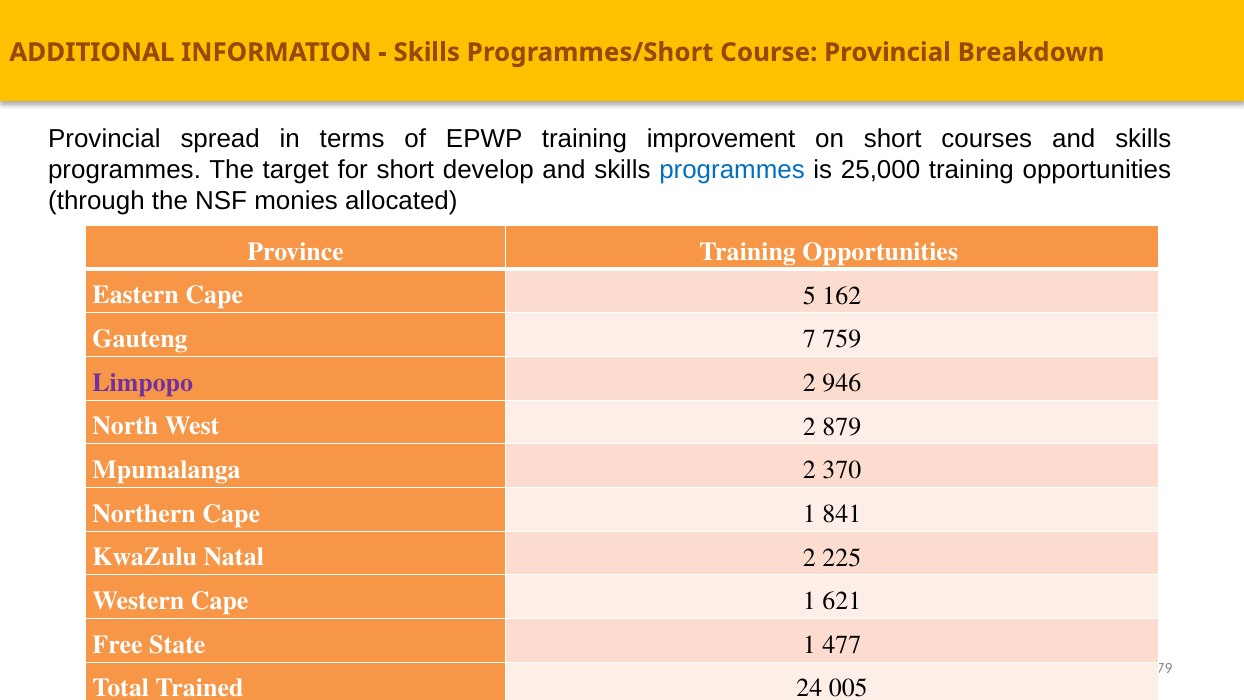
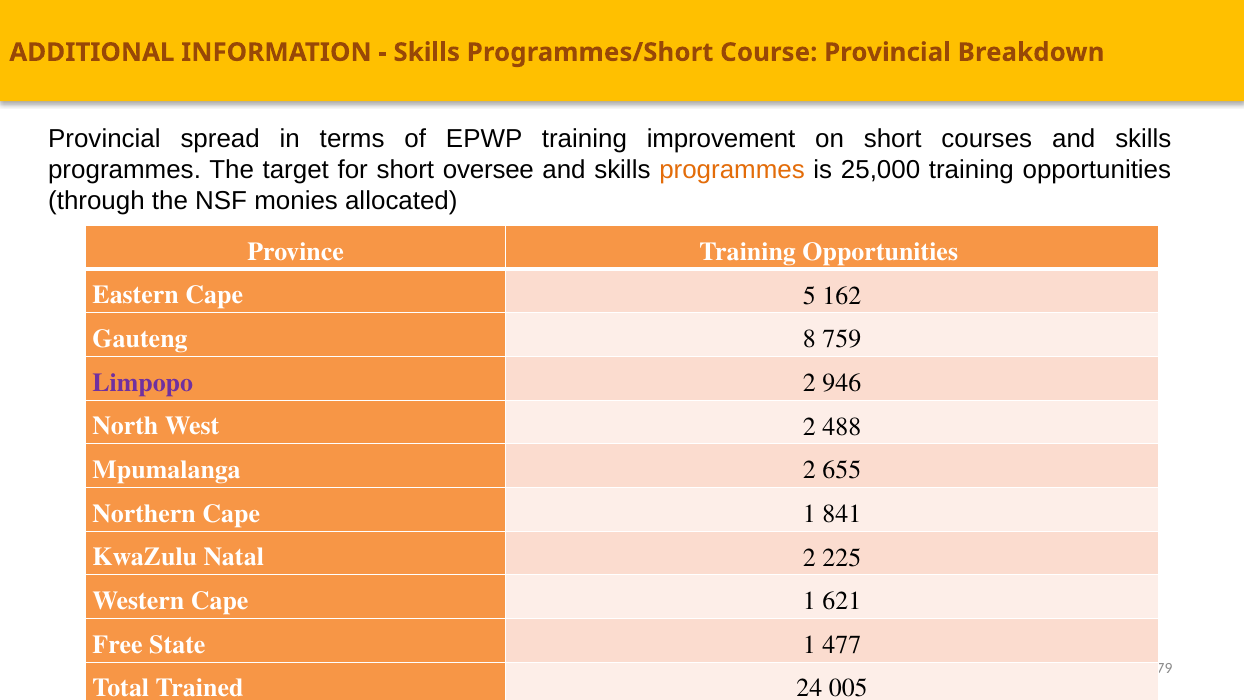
develop: develop -> oversee (488, 170)
programmes colour: blue -> orange (732, 170)
7: 7 -> 8 (809, 339)
879: 879 -> 488 (842, 426)
370: 370 -> 655 (842, 470)
